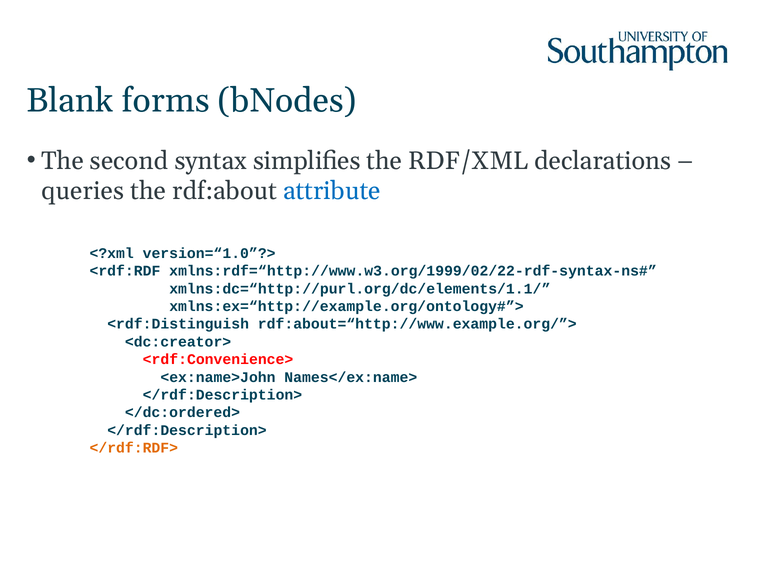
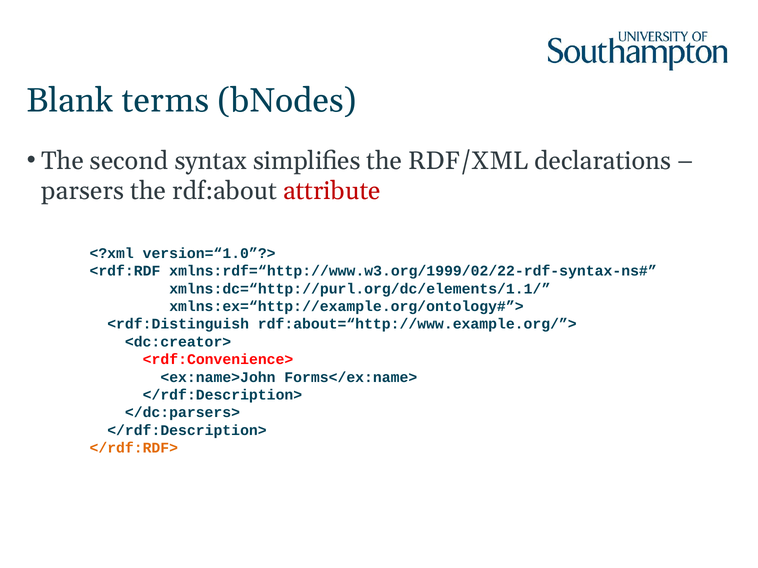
forms: forms -> terms (166, 101)
queries: queries -> parsers (83, 191)
attribute colour: blue -> red (332, 191)
Names</ex:name>: Names</ex:name> -> Forms</ex:name> (351, 377)
</dc:ordered>: </dc:ordered> -> </dc:parsers> (182, 413)
